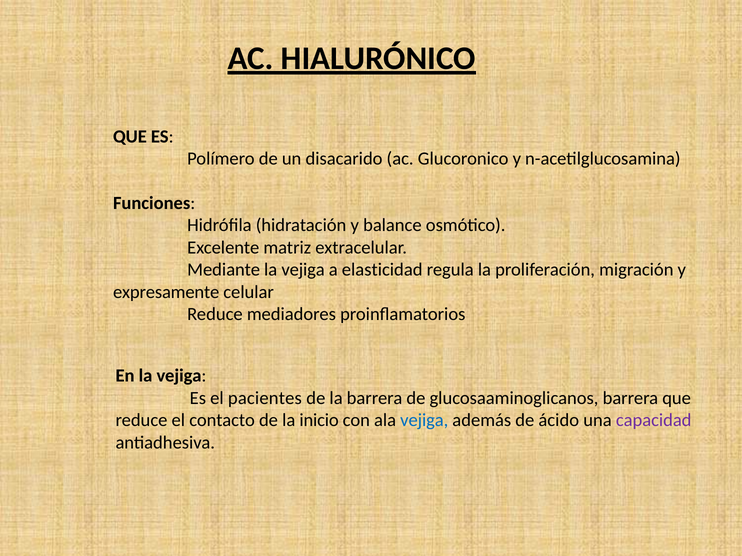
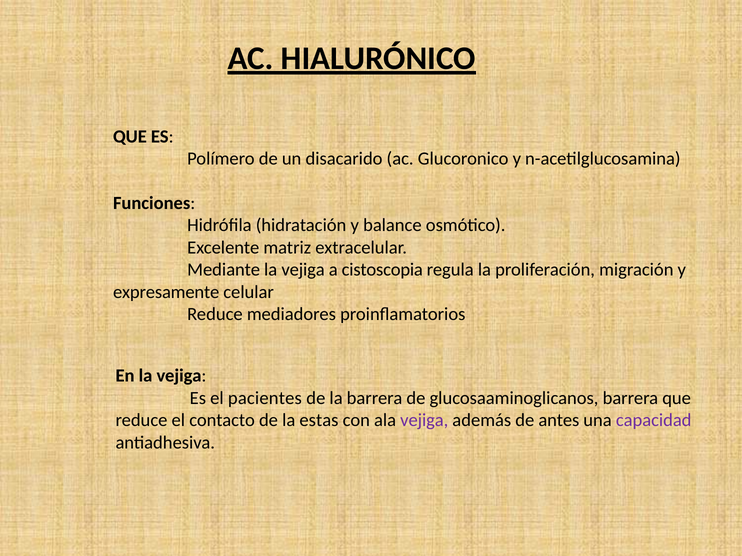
elasticidad: elasticidad -> cistoscopia (382, 270)
inicio: inicio -> estas (319, 421)
vejiga colour: blue -> purple (424, 421)
ácido: ácido -> antes (559, 421)
